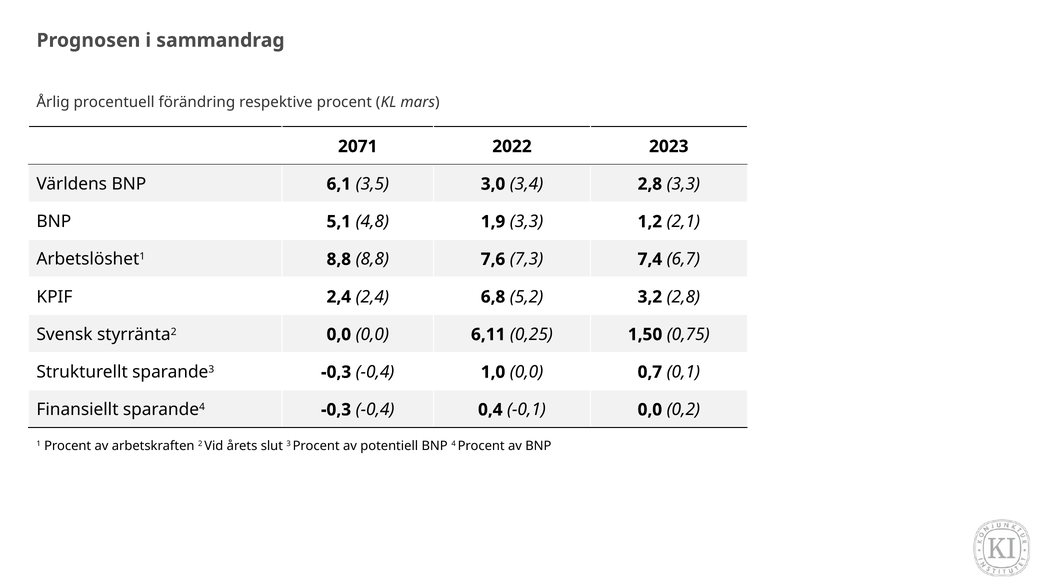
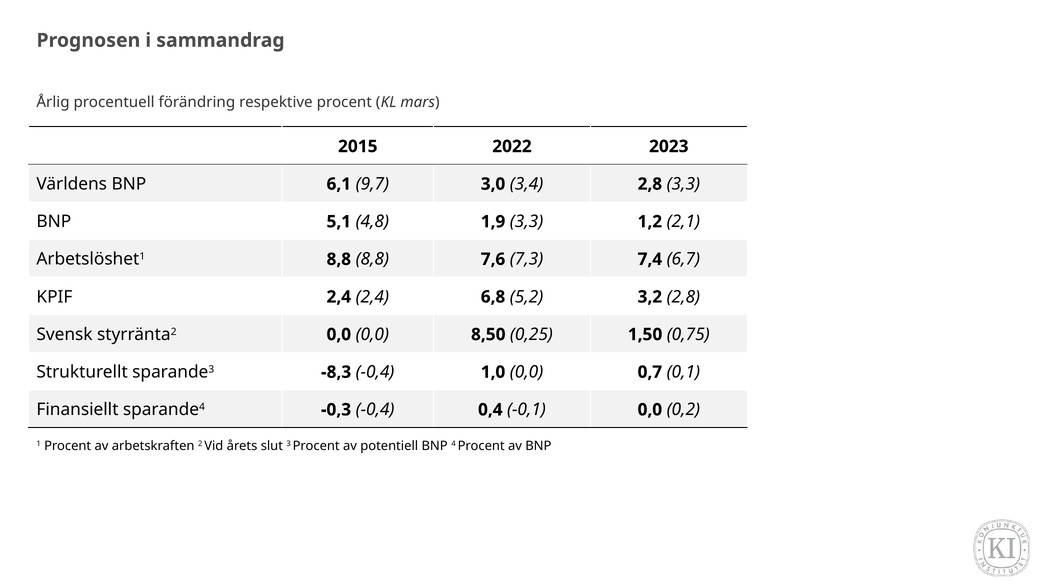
2071: 2071 -> 2015 (358, 146)
3,5: 3,5 -> 9,7 (372, 184)
6,11: 6,11 -> 8,50 (488, 335)
sparande3 -0,3: -0,3 -> -8,3 (336, 372)
